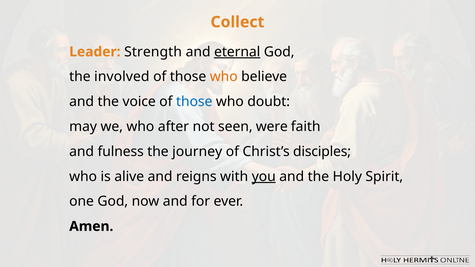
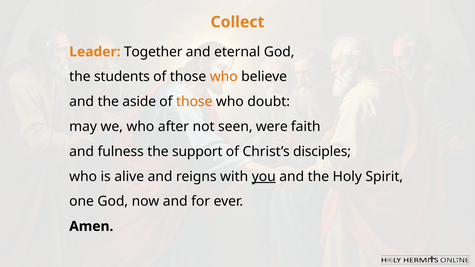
Strength: Strength -> Together (153, 52)
eternal underline: present -> none (237, 52)
involved: involved -> students (122, 77)
voice: voice -> aside (139, 102)
those colour: blue -> orange (194, 102)
journey: journey -> support (197, 152)
